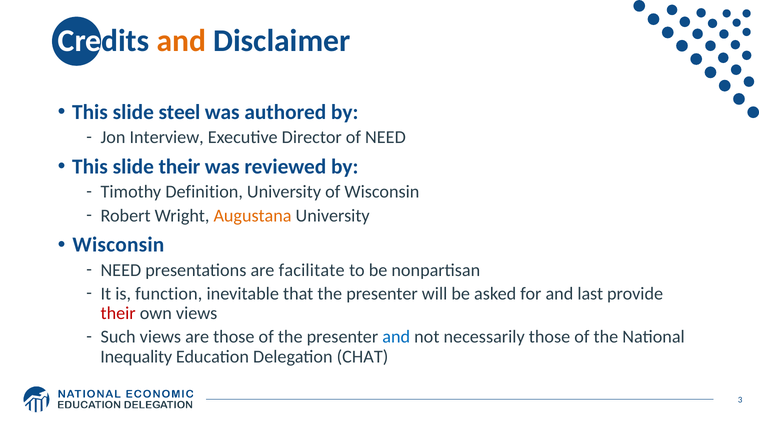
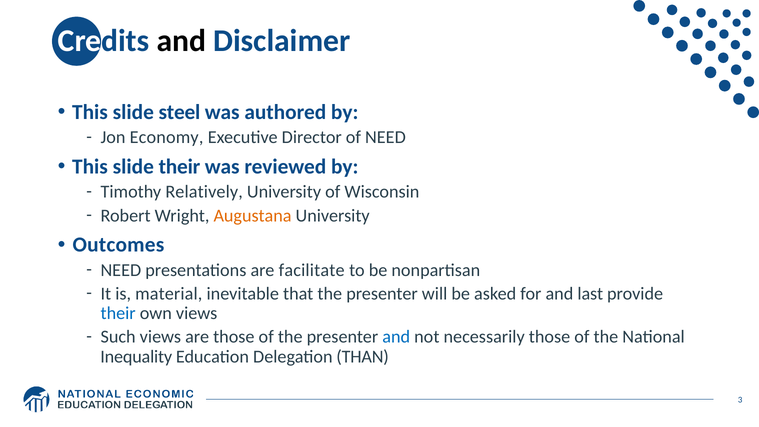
and colour: orange -> black (181, 41)
Interview: Interview -> Economy (167, 137)
Definition: Definition -> Relatively (204, 192)
Wisconsin: Wisconsin -> Outcomes (118, 245)
function: function -> material (169, 294)
their colour: red -> blue (118, 313)
CHAT: CHAT -> THAN (363, 356)
